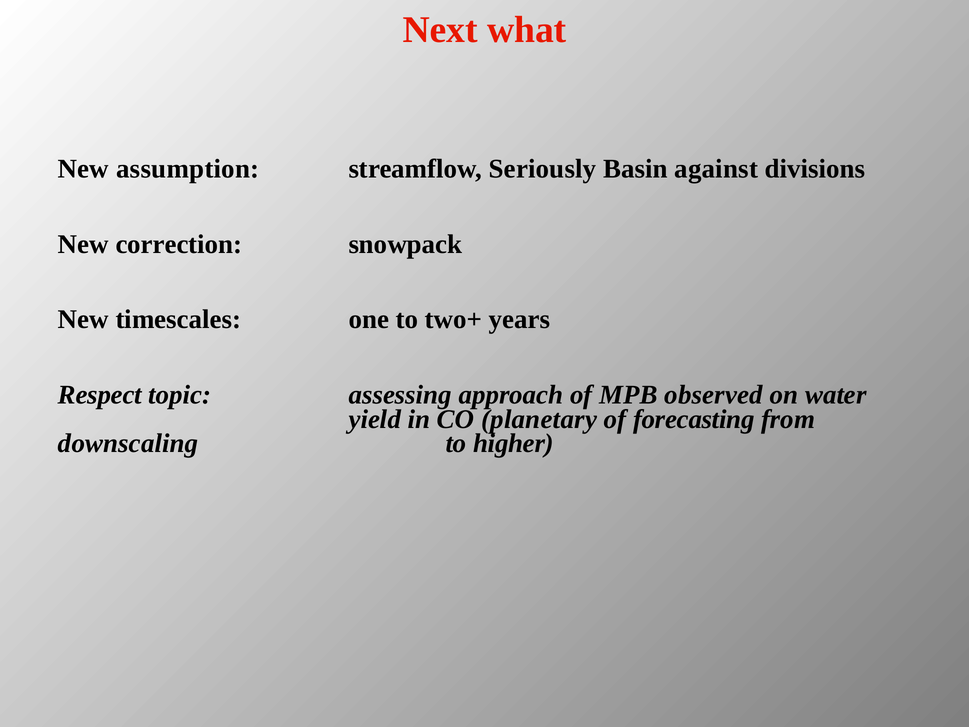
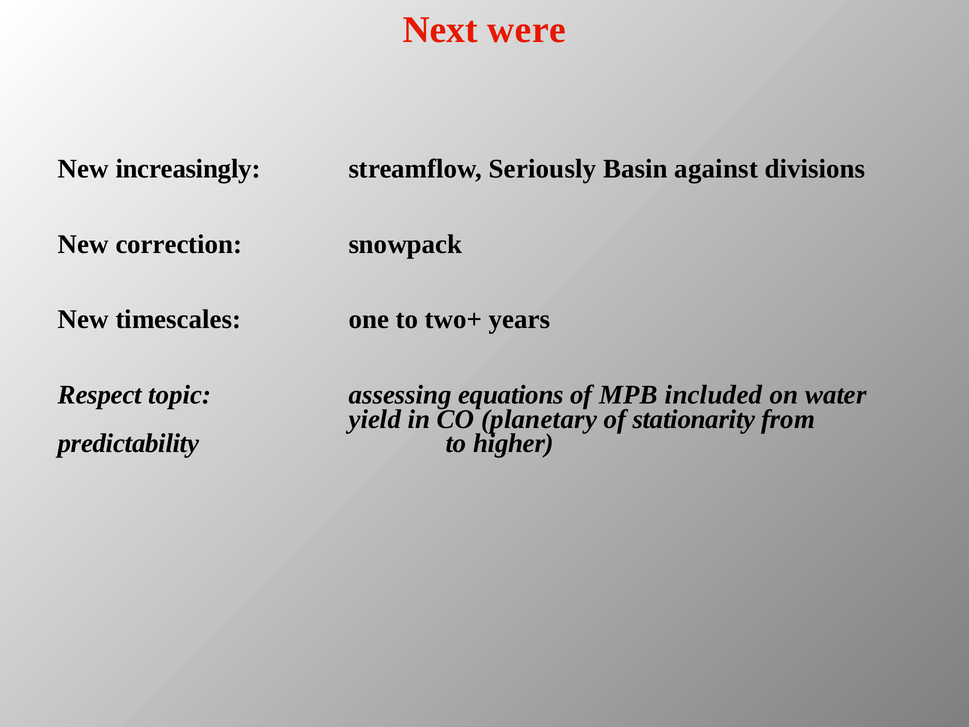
what: what -> were (527, 30)
assumption: assumption -> increasingly (188, 169)
approach: approach -> equations (511, 395)
observed: observed -> included (714, 395)
forecasting: forecasting -> stationarity (694, 419)
downscaling: downscaling -> predictability (128, 443)
